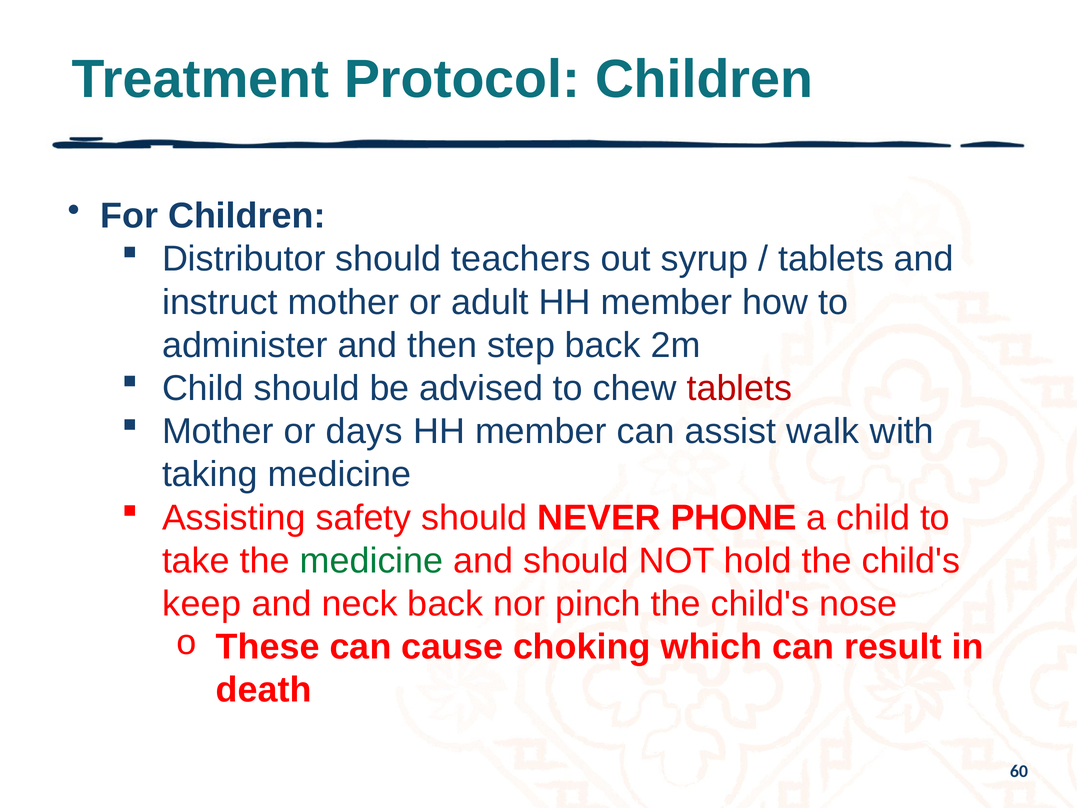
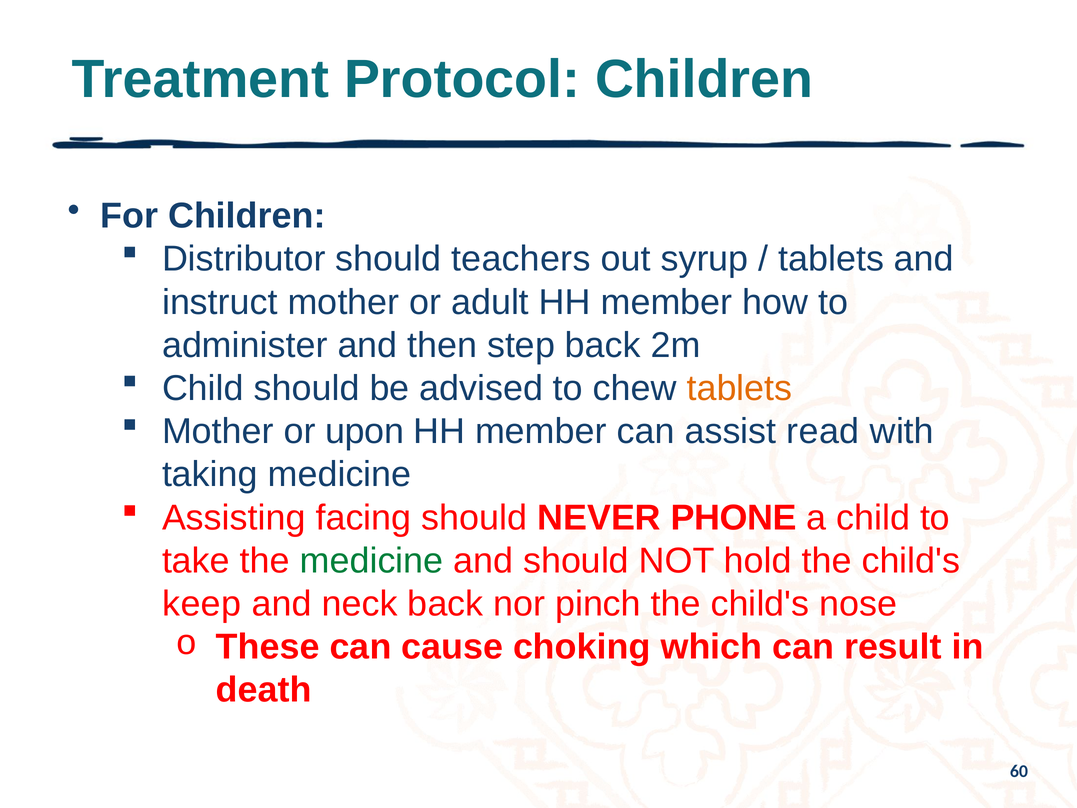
tablets colour: red -> orange (739, 388)
days: days -> upon (365, 431)
walk: walk -> read (823, 431)
safety: safety -> facing (364, 518)
